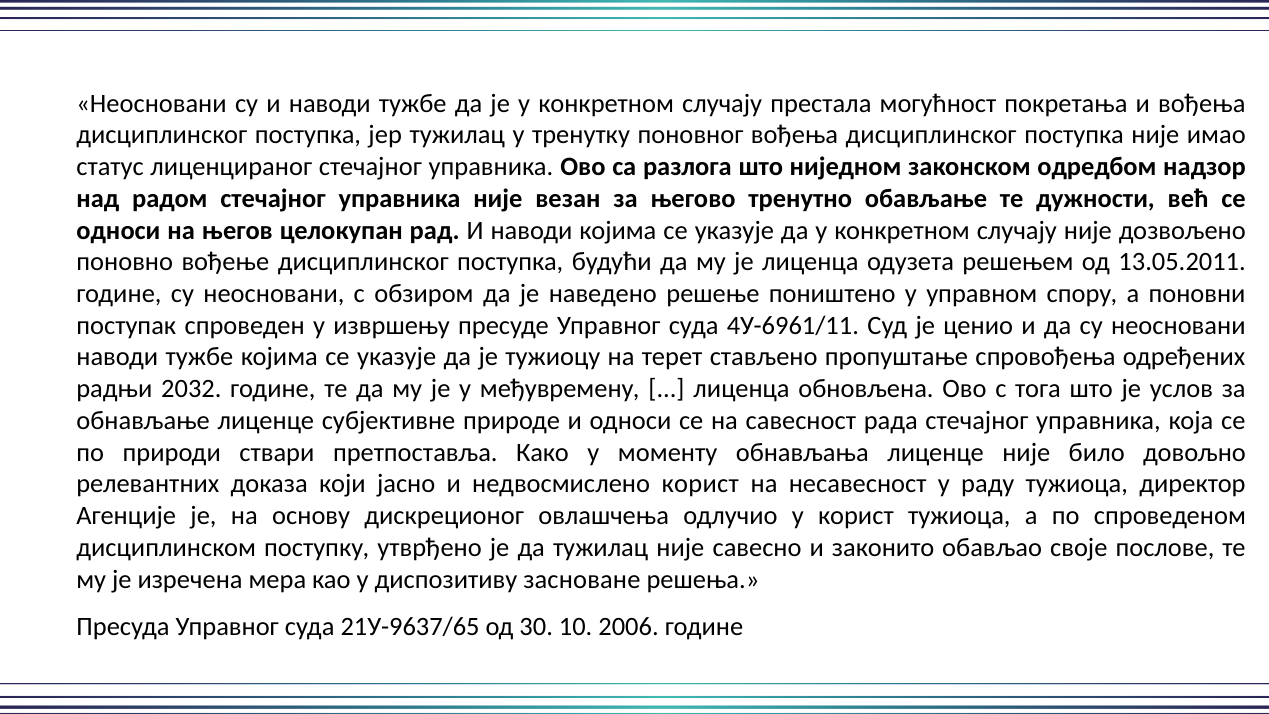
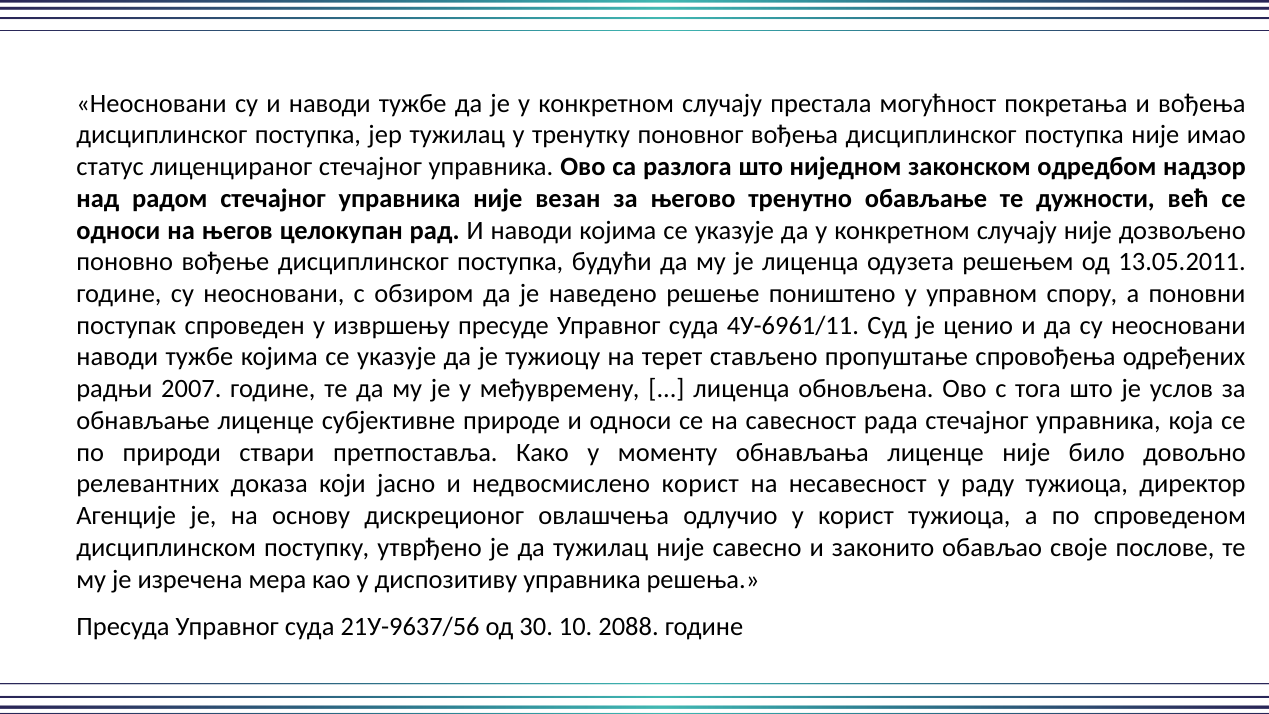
2032: 2032 -> 2007 (191, 389)
диспозитиву засноване: засноване -> управника (582, 579)
21У-9637/65: 21У-9637/65 -> 21У-9637/56 (410, 627)
2006: 2006 -> 2088 (629, 627)
